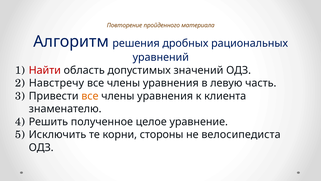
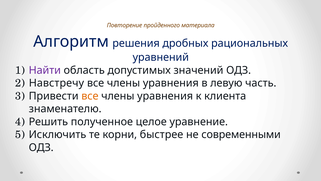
Найти colour: red -> purple (45, 70)
стороны: стороны -> быстрее (162, 134)
велосипедиста: велосипедиста -> современными (241, 134)
